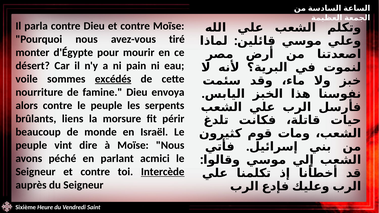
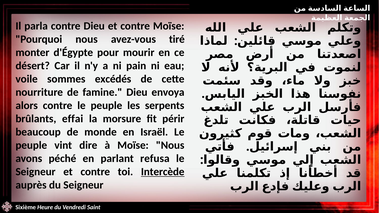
excédés underline: present -> none (113, 79)
liens: liens -> effai (73, 119)
acmici: acmici -> refusa (155, 159)
